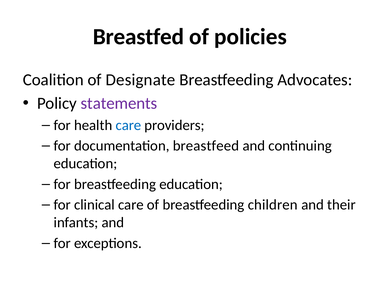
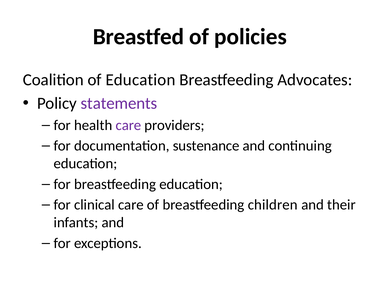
of Designate: Designate -> Education (140, 80)
care colour: blue -> purple (128, 125)
breastfeed: breastfeed -> sustenance (206, 146)
